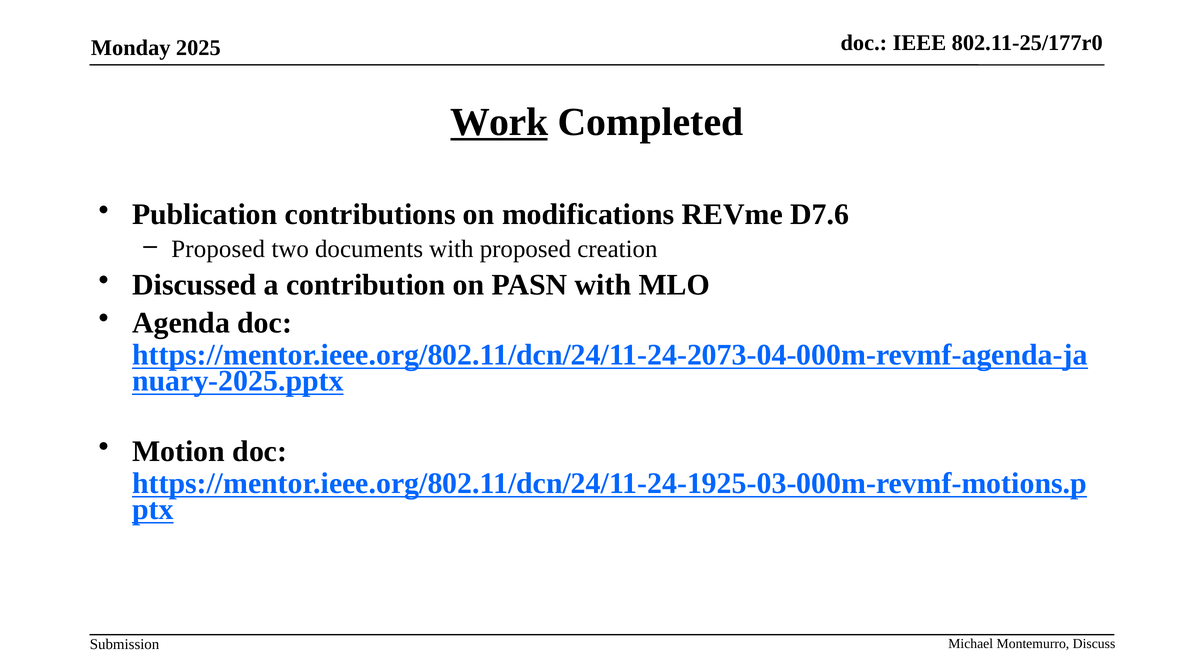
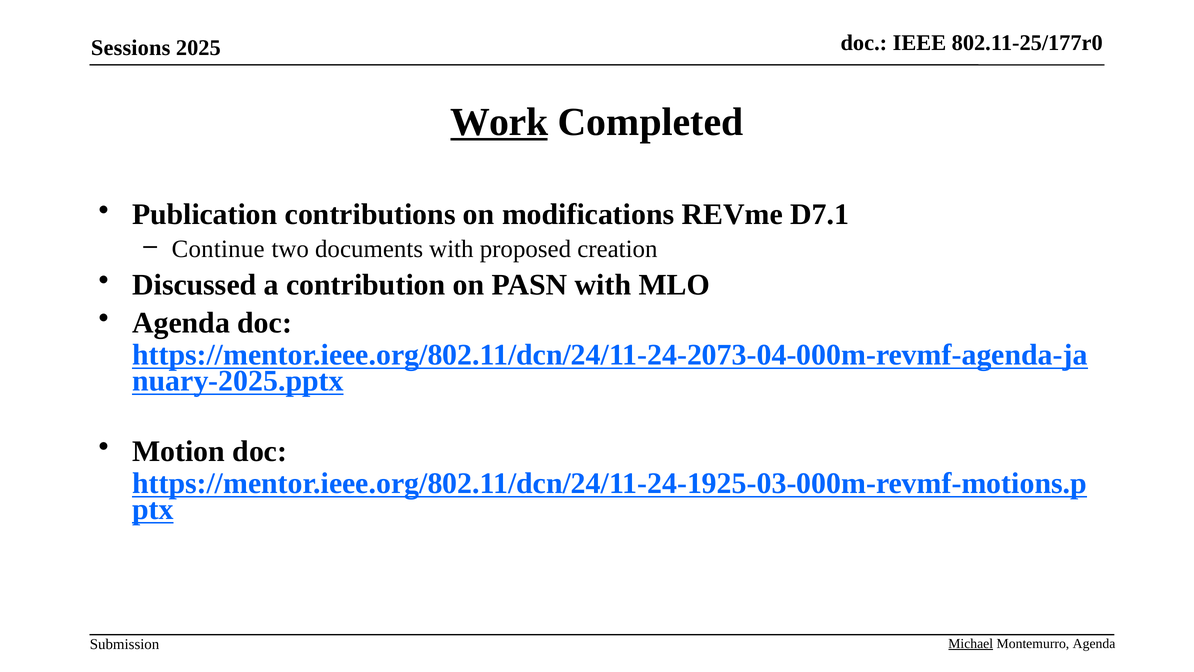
Monday: Monday -> Sessions (131, 48)
D7.6: D7.6 -> D7.1 (820, 214)
Proposed: Proposed -> Continue (218, 249)
Michael underline: none -> present (971, 643)
Montemurro Discuss: Discuss -> Agenda (1094, 643)
